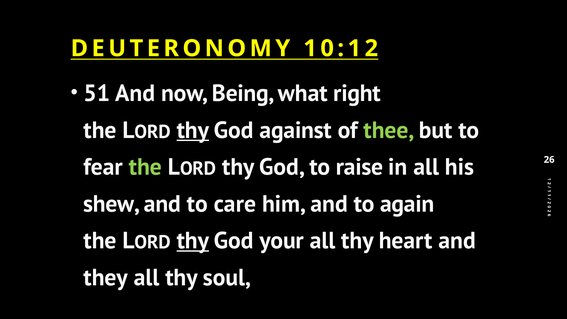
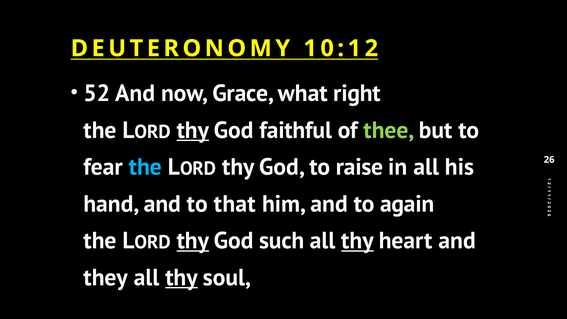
51: 51 -> 52 (97, 93)
Being: Being -> Grace (243, 93)
against: against -> faithful (296, 130)
the colour: light green -> light blue (145, 167)
shew: shew -> hand (111, 204)
care: care -> that (235, 204)
your: your -> such (282, 241)
thy underline: none -> present (357, 241)
thy underline: none -> present (182, 278)
